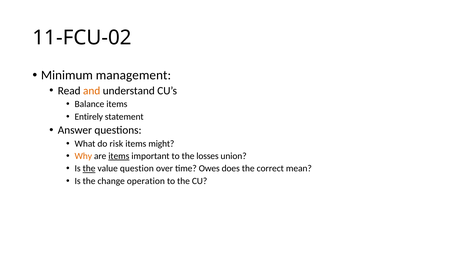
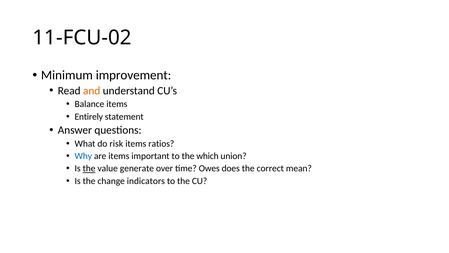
management: management -> improvement (133, 75)
might: might -> ratios (161, 143)
Why colour: orange -> blue (83, 156)
items underline: present -> none (119, 156)
losses: losses -> which (208, 156)
question: question -> generate (137, 168)
operation: operation -> indicators (146, 181)
